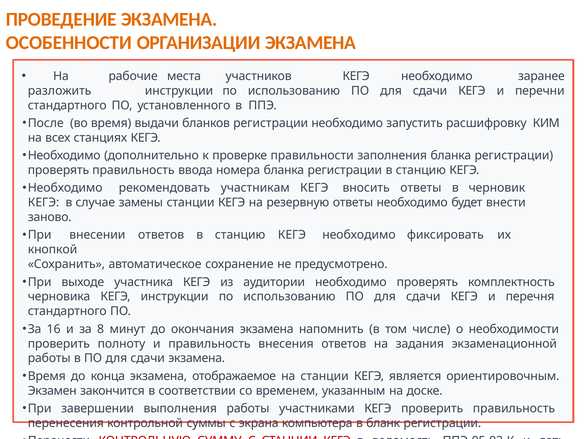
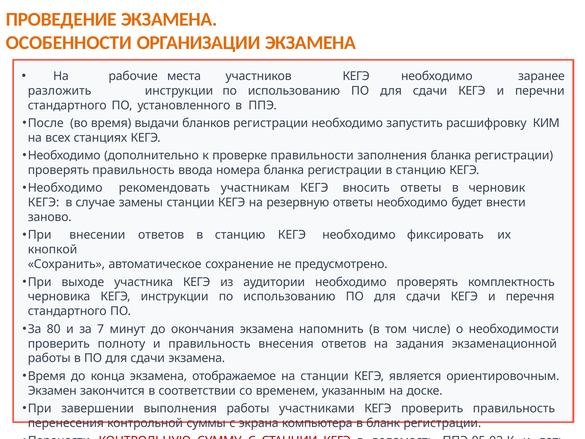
16: 16 -> 80 (54, 329)
8: 8 -> 7 (101, 329)
